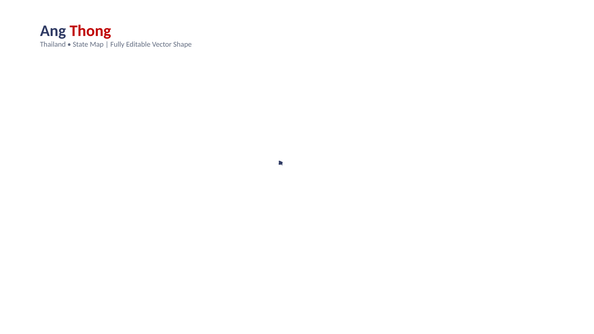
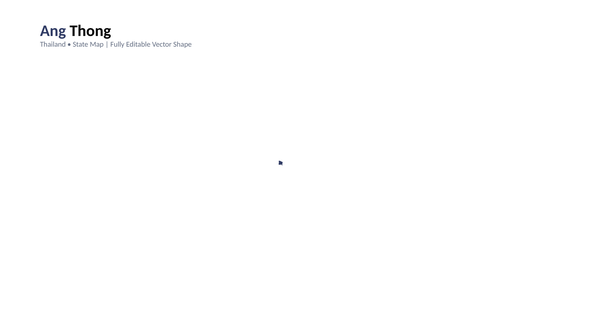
Thong colour: red -> black (90, 31)
